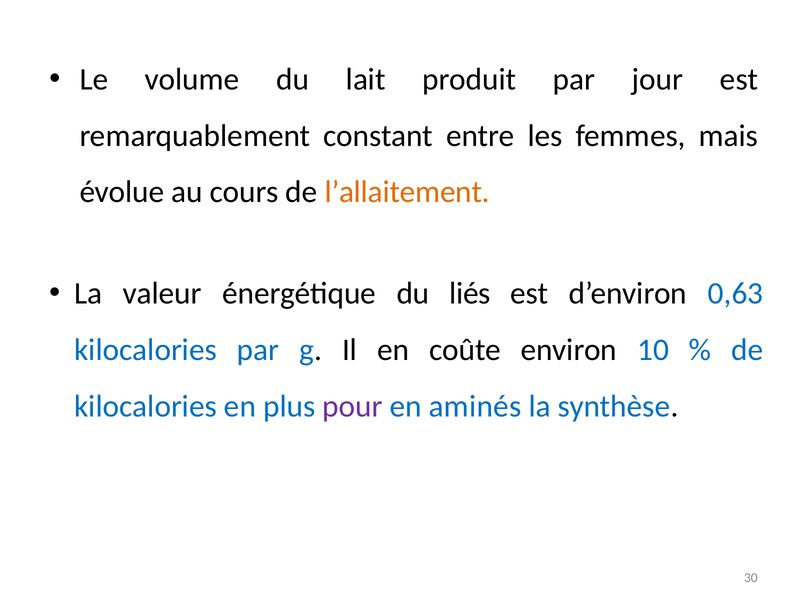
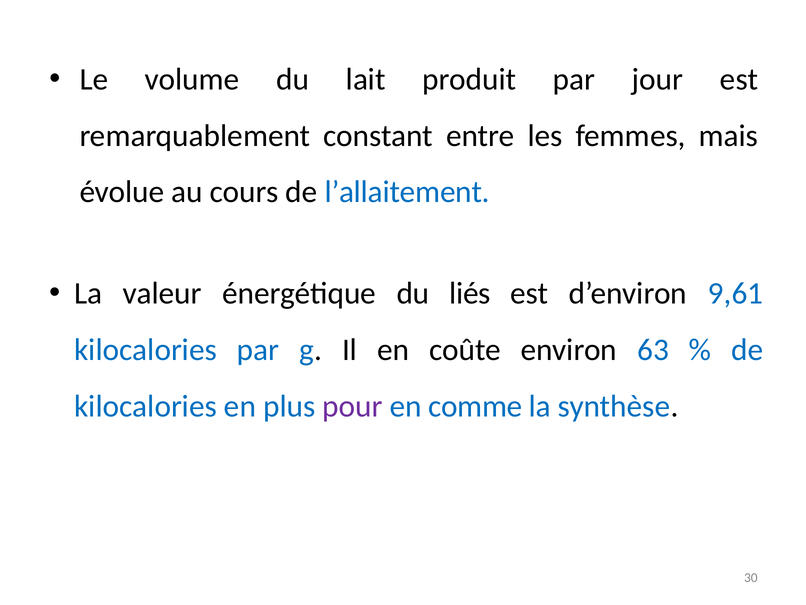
l’allaitement colour: orange -> blue (407, 192)
0,63: 0,63 -> 9,61 (736, 293)
10: 10 -> 63 (653, 350)
aminés: aminés -> comme (475, 406)
